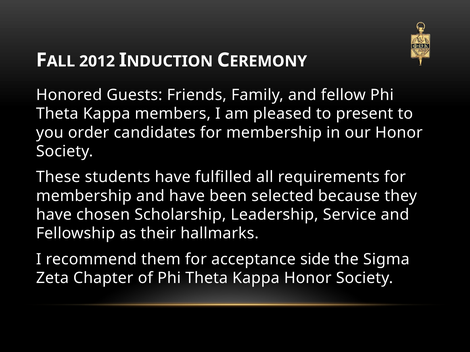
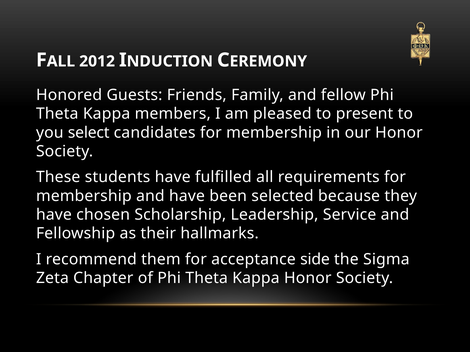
order: order -> select (89, 133)
